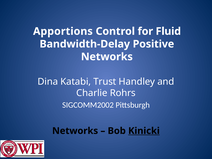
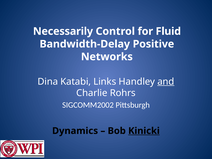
Apportions: Apportions -> Necessarily (63, 31)
Trust: Trust -> Links (105, 82)
and underline: none -> present (166, 82)
Networks: Networks -> Dynamics (75, 131)
